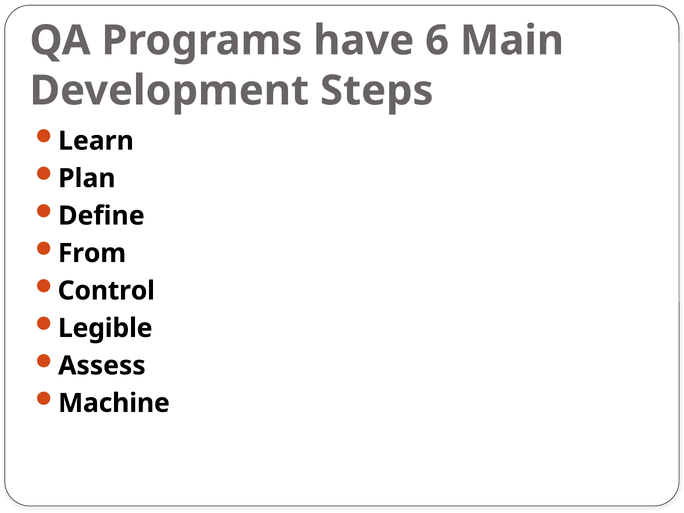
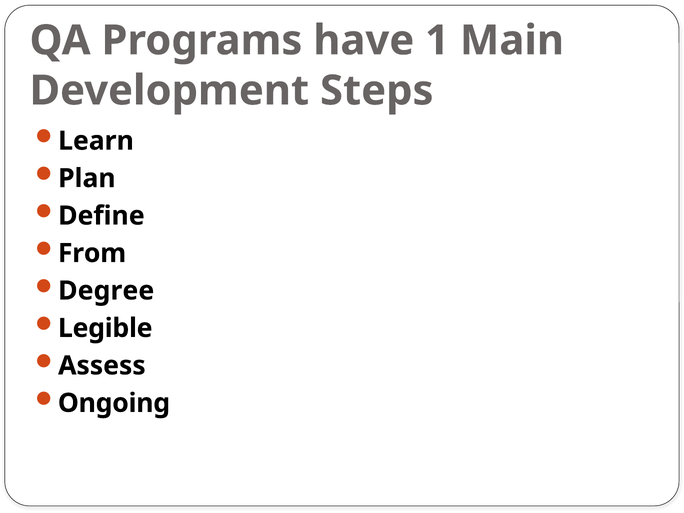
6: 6 -> 1 (437, 41)
Control: Control -> Degree (106, 291)
Machine: Machine -> Ongoing (114, 403)
